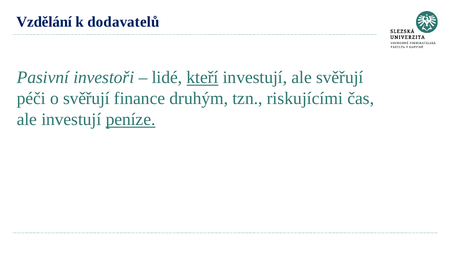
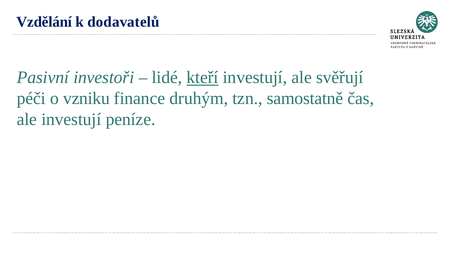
o svěřují: svěřují -> vzniku (86, 98)
riskujícími: riskujícími -> samostatně (305, 98)
peníze underline: present -> none (131, 119)
